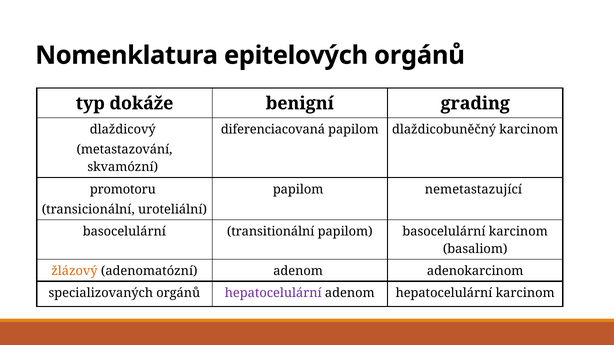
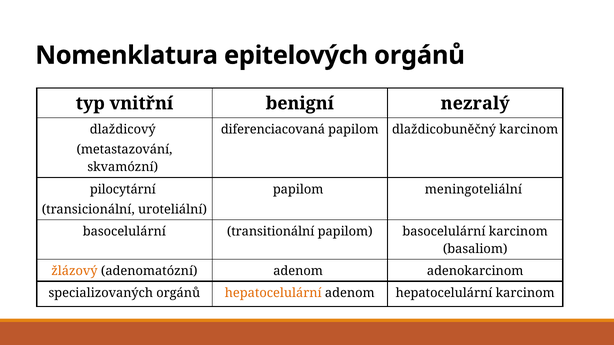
dokáže: dokáže -> vnitřní (141, 103)
grading: grading -> nezralý (475, 103)
promotoru: promotoru -> pilocytární (123, 189)
nemetastazující: nemetastazující -> meningoteliální (473, 189)
hepatocelulární colour: purple -> orange (273, 293)
